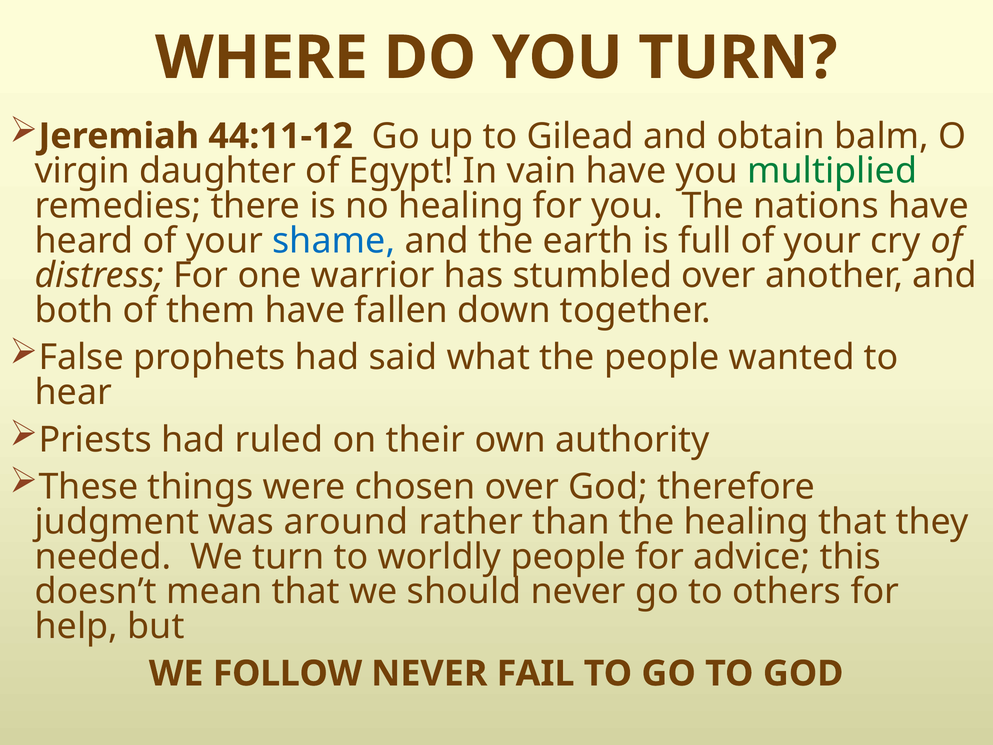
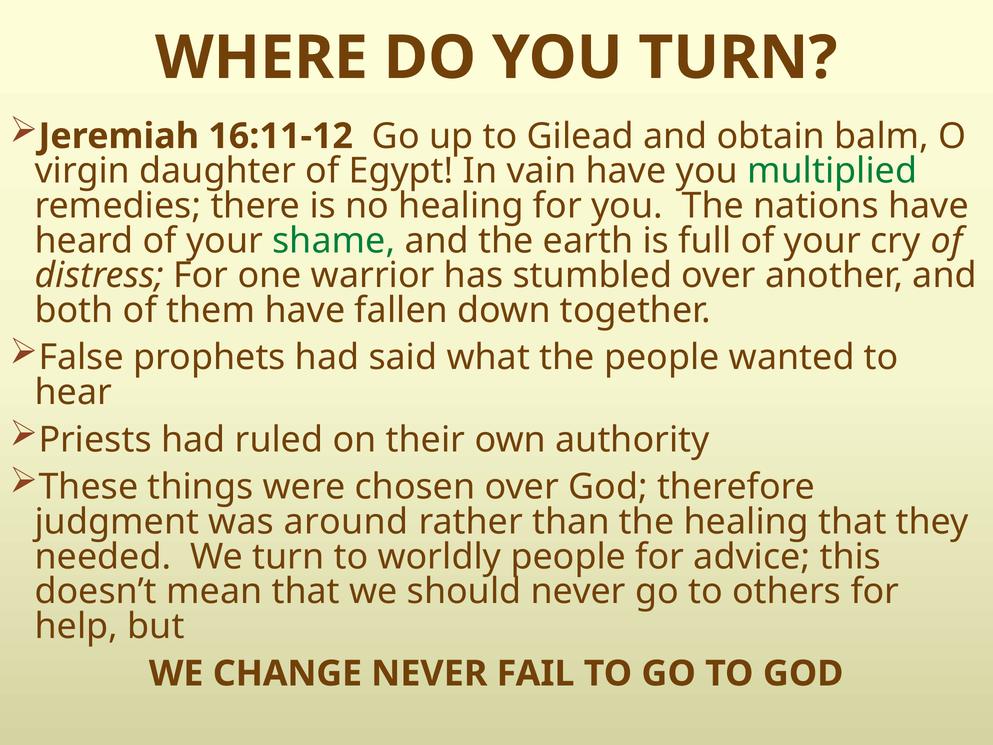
44:11-12: 44:11-12 -> 16:11-12 (281, 136)
shame colour: blue -> green (334, 241)
FOLLOW: FOLLOW -> CHANGE (287, 673)
